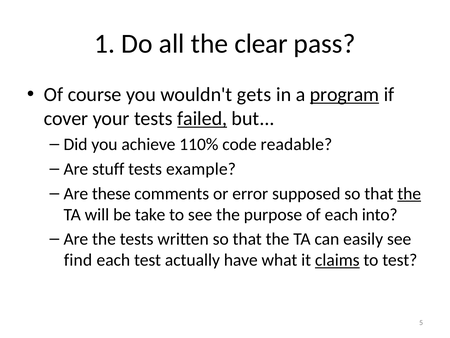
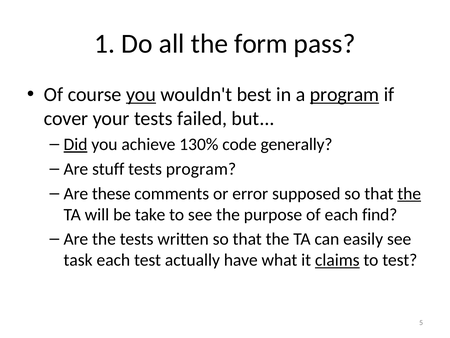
clear: clear -> form (261, 44)
you underline: none -> present (141, 94)
gets: gets -> best (254, 94)
failed underline: present -> none (202, 118)
Did underline: none -> present (76, 144)
110%: 110% -> 130% (199, 144)
readable: readable -> generally (297, 144)
tests example: example -> program (201, 169)
into: into -> find (380, 214)
find: find -> task (78, 260)
